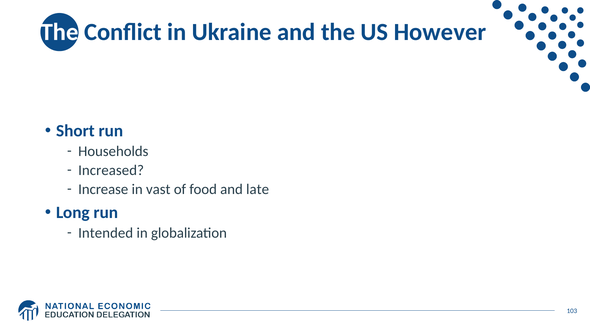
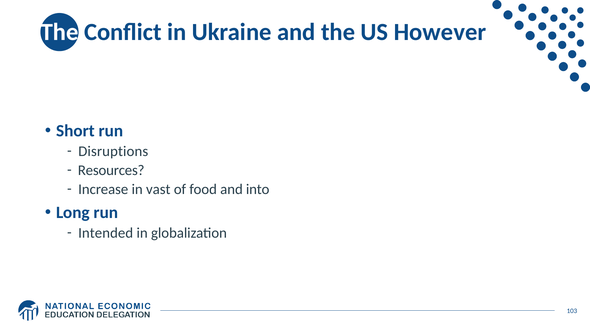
Households: Households -> Disruptions (113, 151)
Increased: Increased -> Resources (111, 170)
late: late -> into (258, 189)
